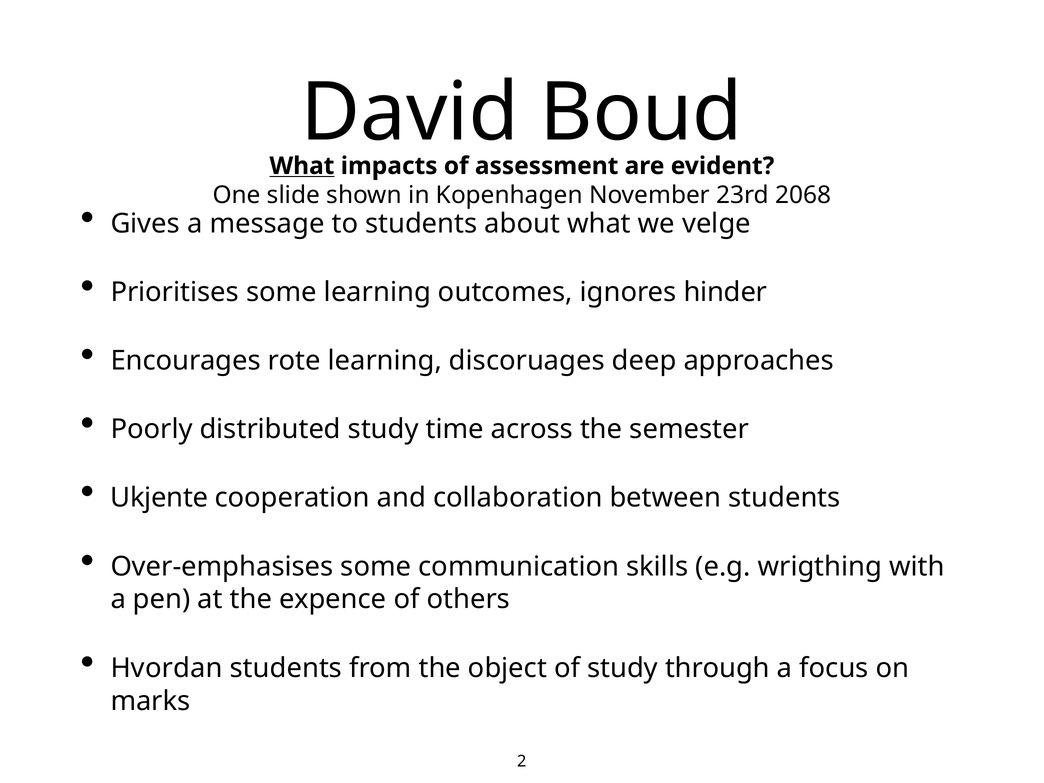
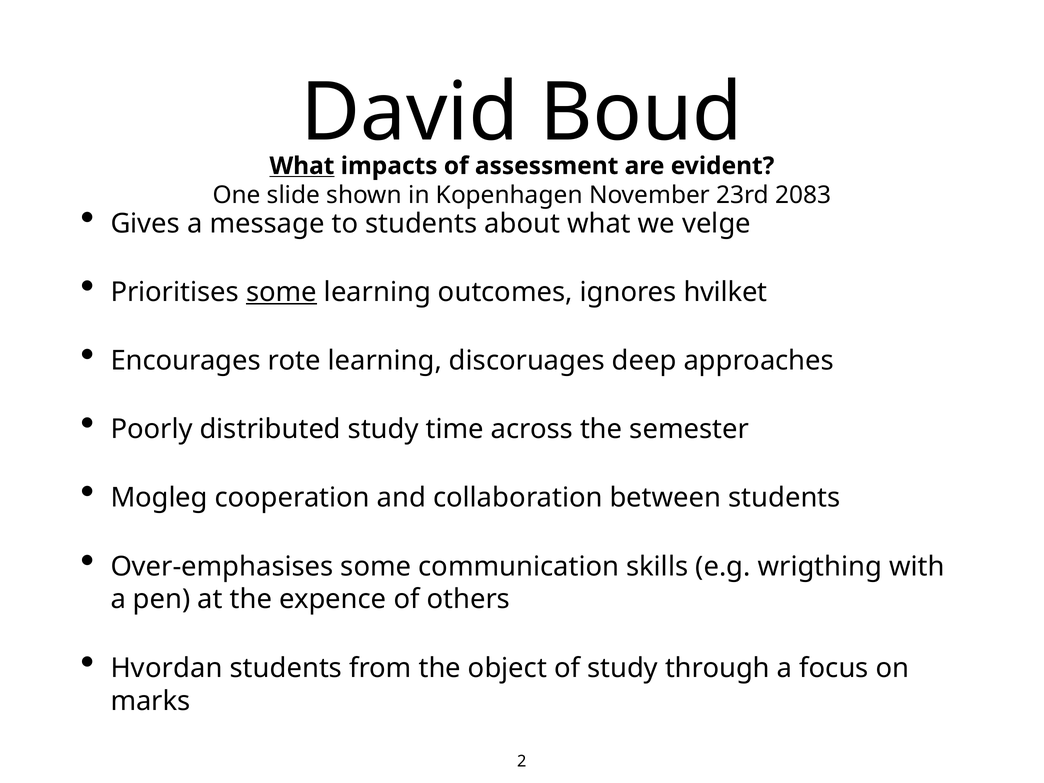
2068: 2068 -> 2083 (803, 195)
some underline: none -> present (281, 292)
hinder: hinder -> hvilket (725, 292)
Ukjente: Ukjente -> Mogleg (159, 498)
